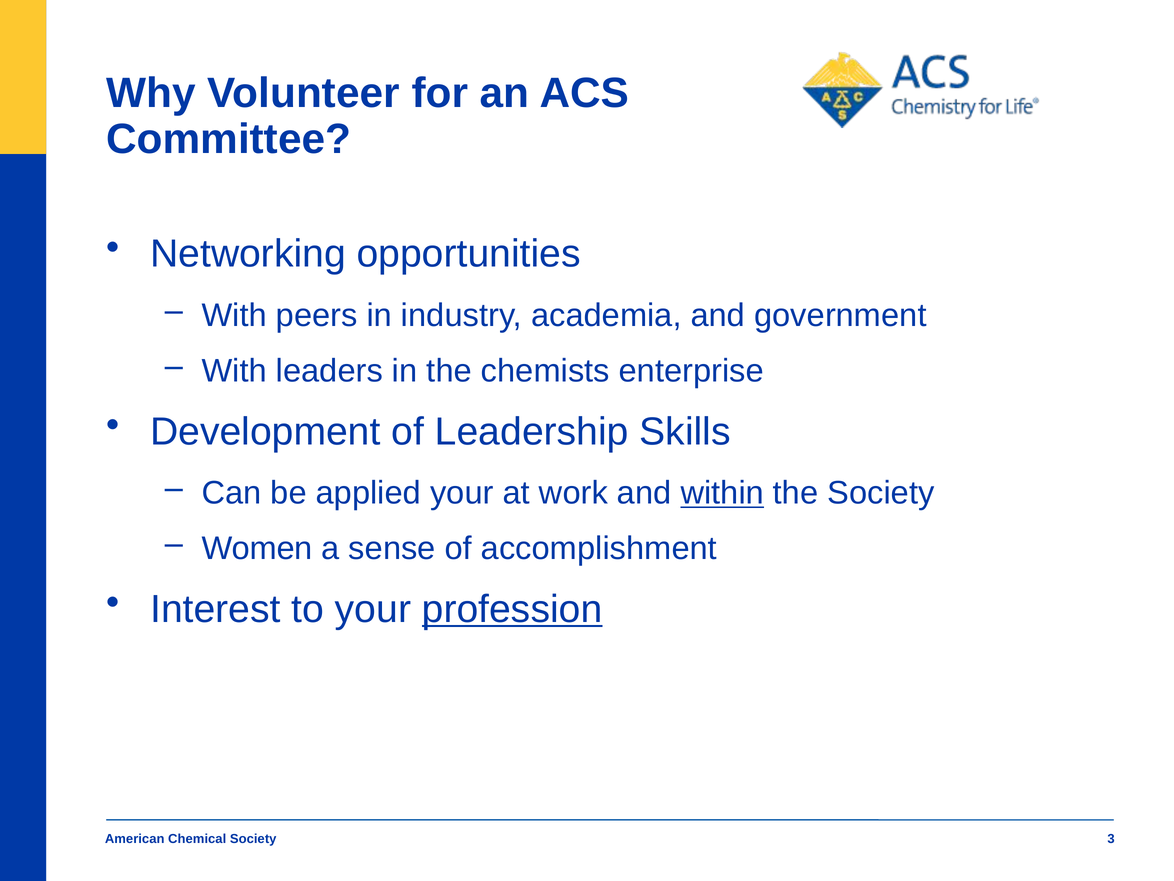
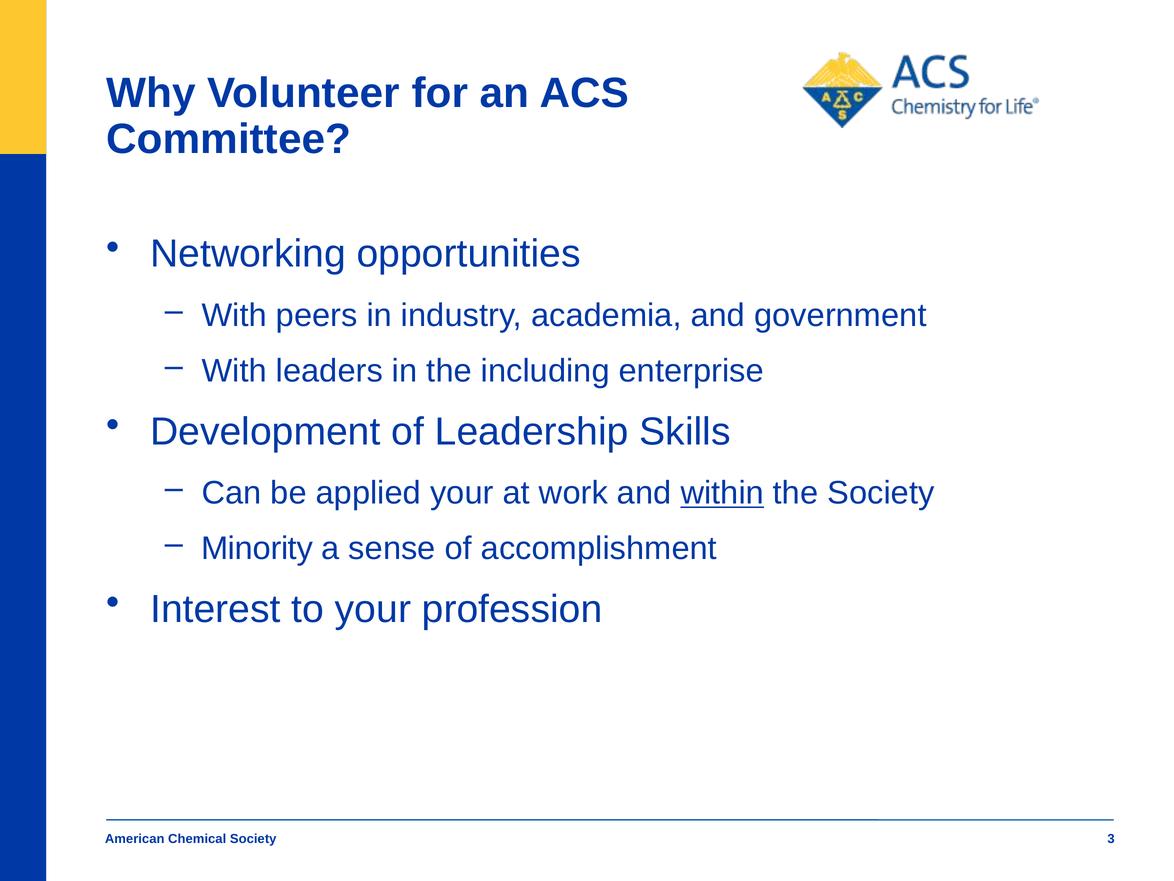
chemists: chemists -> including (545, 371)
Women: Women -> Minority (257, 548)
profession underline: present -> none (512, 609)
